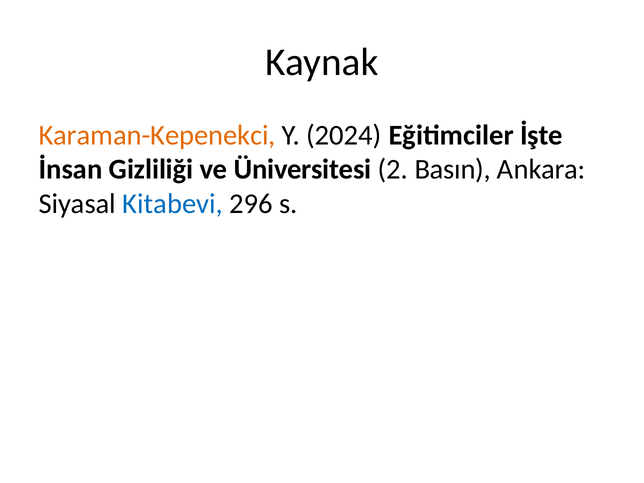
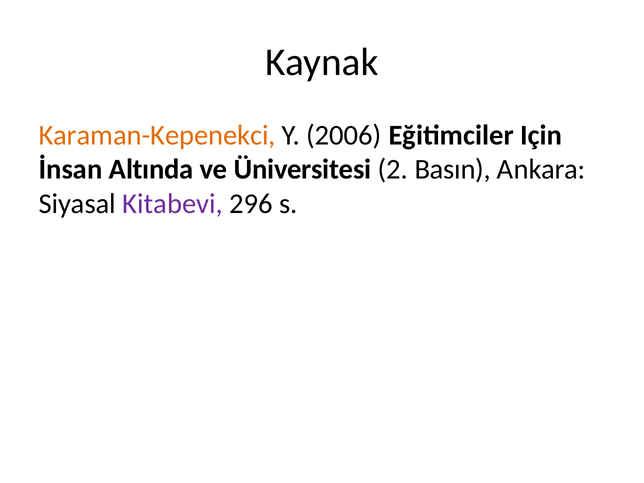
2024: 2024 -> 2006 (344, 135)
İşte: İşte -> Için (541, 135)
Gizliliği: Gizliliği -> Altında (151, 169)
Kitabevi colour: blue -> purple (173, 204)
